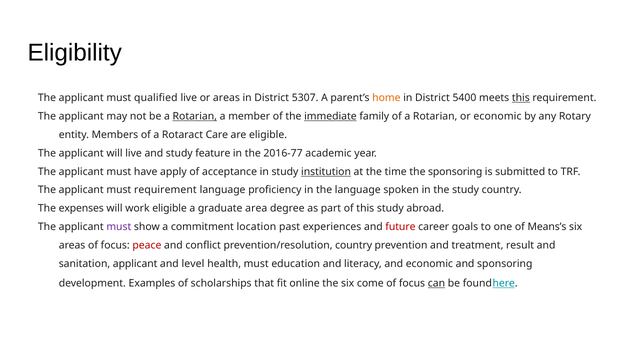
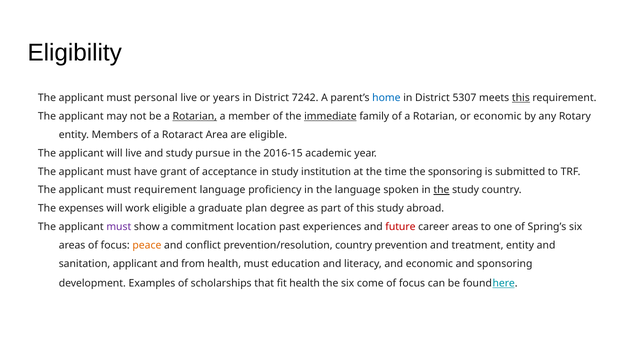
qualified: qualified -> personal (156, 98)
or areas: areas -> years (226, 98)
5307: 5307 -> 7242 (305, 98)
home colour: orange -> blue (386, 98)
5400: 5400 -> 5307 (464, 98)
Care: Care -> Area (217, 135)
feature: feature -> pursue (213, 153)
2016-77: 2016-77 -> 2016-15 (283, 153)
apply: apply -> grant (173, 172)
institution underline: present -> none (326, 172)
the underline: none -> present (441, 190)
area: area -> plan (256, 209)
career goals: goals -> areas (465, 227)
Means’s: Means’s -> Spring’s (547, 227)
peace colour: red -> orange (147, 246)
treatment result: result -> entity (520, 246)
level: level -> from (193, 264)
fit online: online -> health (305, 284)
can underline: present -> none (436, 284)
